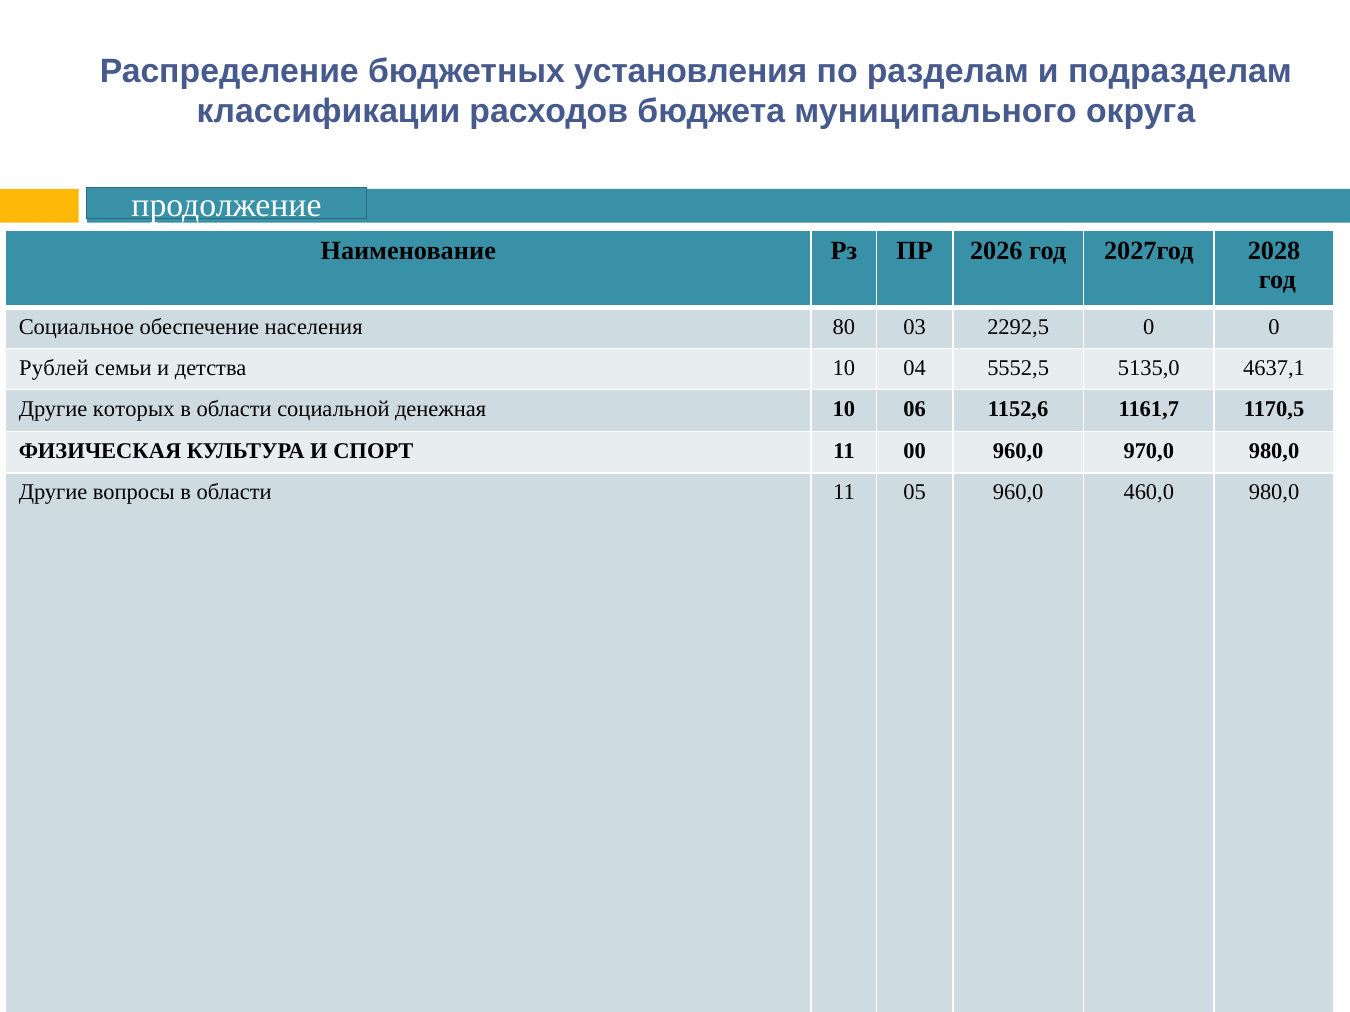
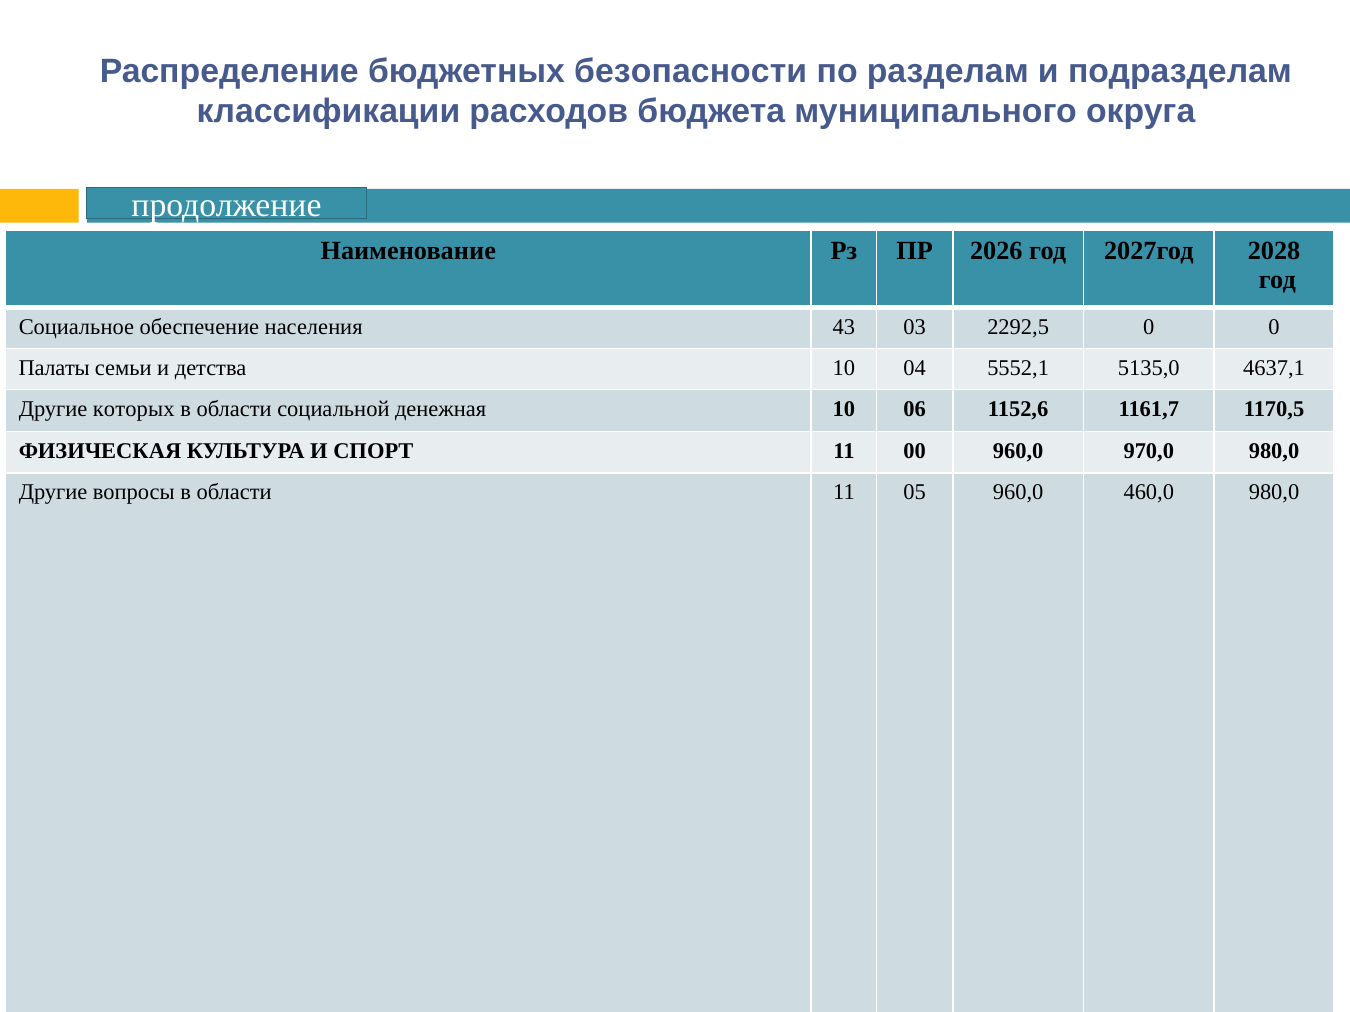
установления: установления -> безопасности (691, 71)
80: 80 -> 43 (844, 327)
Рублей: Рублей -> Палаты (54, 368)
5552,5: 5552,5 -> 5552,1 (1018, 368)
